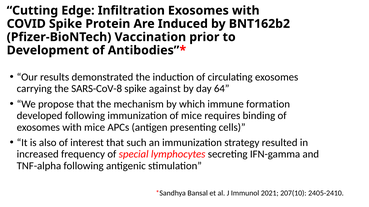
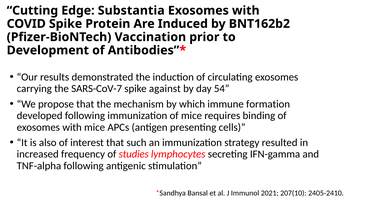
Infiltration: Infiltration -> Substantia (131, 11)
SARS-CoV-8: SARS-CoV-8 -> SARS-CoV-7 (97, 89)
64: 64 -> 54 (222, 89)
special: special -> studies (134, 155)
